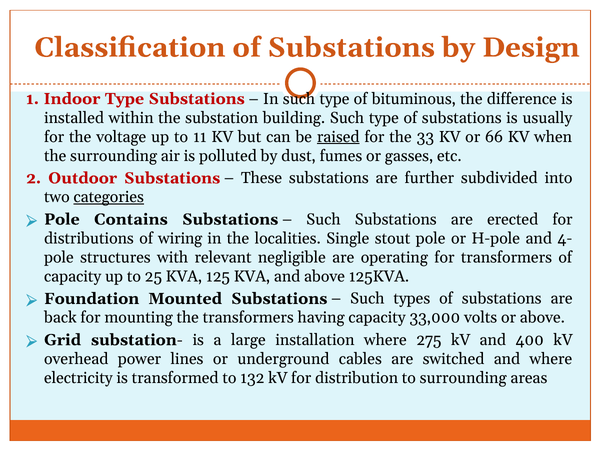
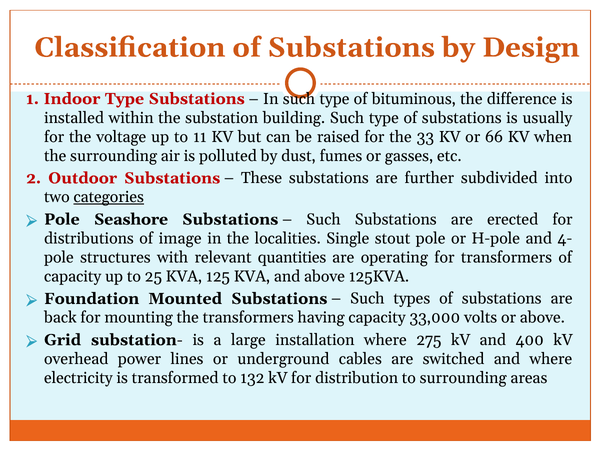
raised underline: present -> none (338, 137)
Contains: Contains -> Seashore (131, 219)
wiring: wiring -> image (180, 238)
negligible: negligible -> quantities (292, 257)
